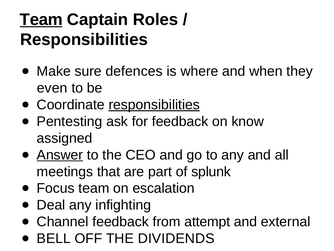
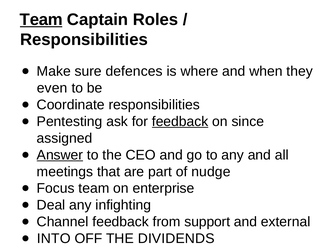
responsibilities underline: present -> none (154, 105)
feedback underline: none -> present (180, 121)
know: know -> since (248, 121)
splunk: splunk -> nudge (211, 171)
escalation: escalation -> enterprise (163, 188)
attempt: attempt -> support (207, 221)
BELL: BELL -> INTO (54, 238)
